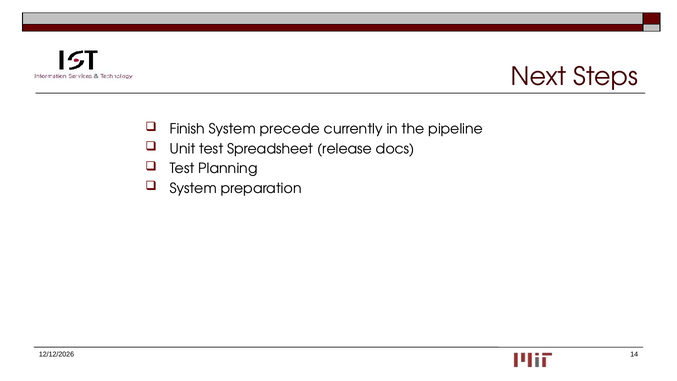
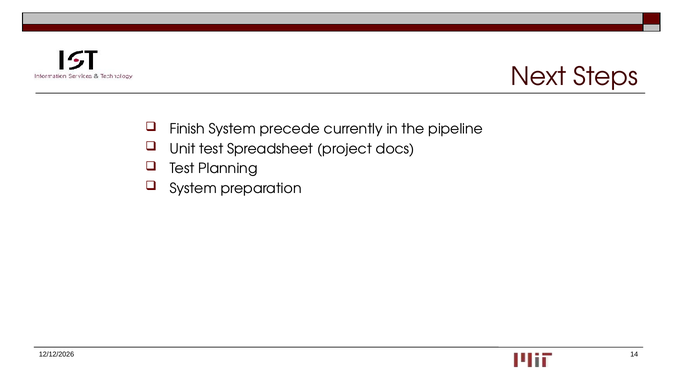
release: release -> project (344, 149)
